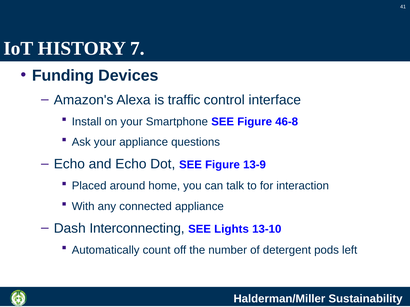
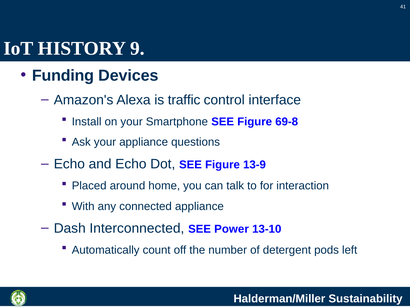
7: 7 -> 9 (137, 49)
46-8: 46-8 -> 69-8 (287, 122)
Interconnecting: Interconnecting -> Interconnected (137, 229)
Lights: Lights -> Power (232, 229)
